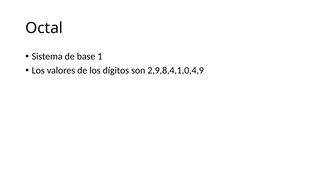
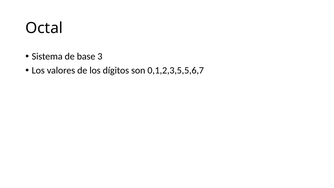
1: 1 -> 3 (100, 56)
2,9,8,4,1,0,4,9: 2,9,8,4,1,0,4,9 -> 0,1,2,3,5,5,6,7 (176, 70)
